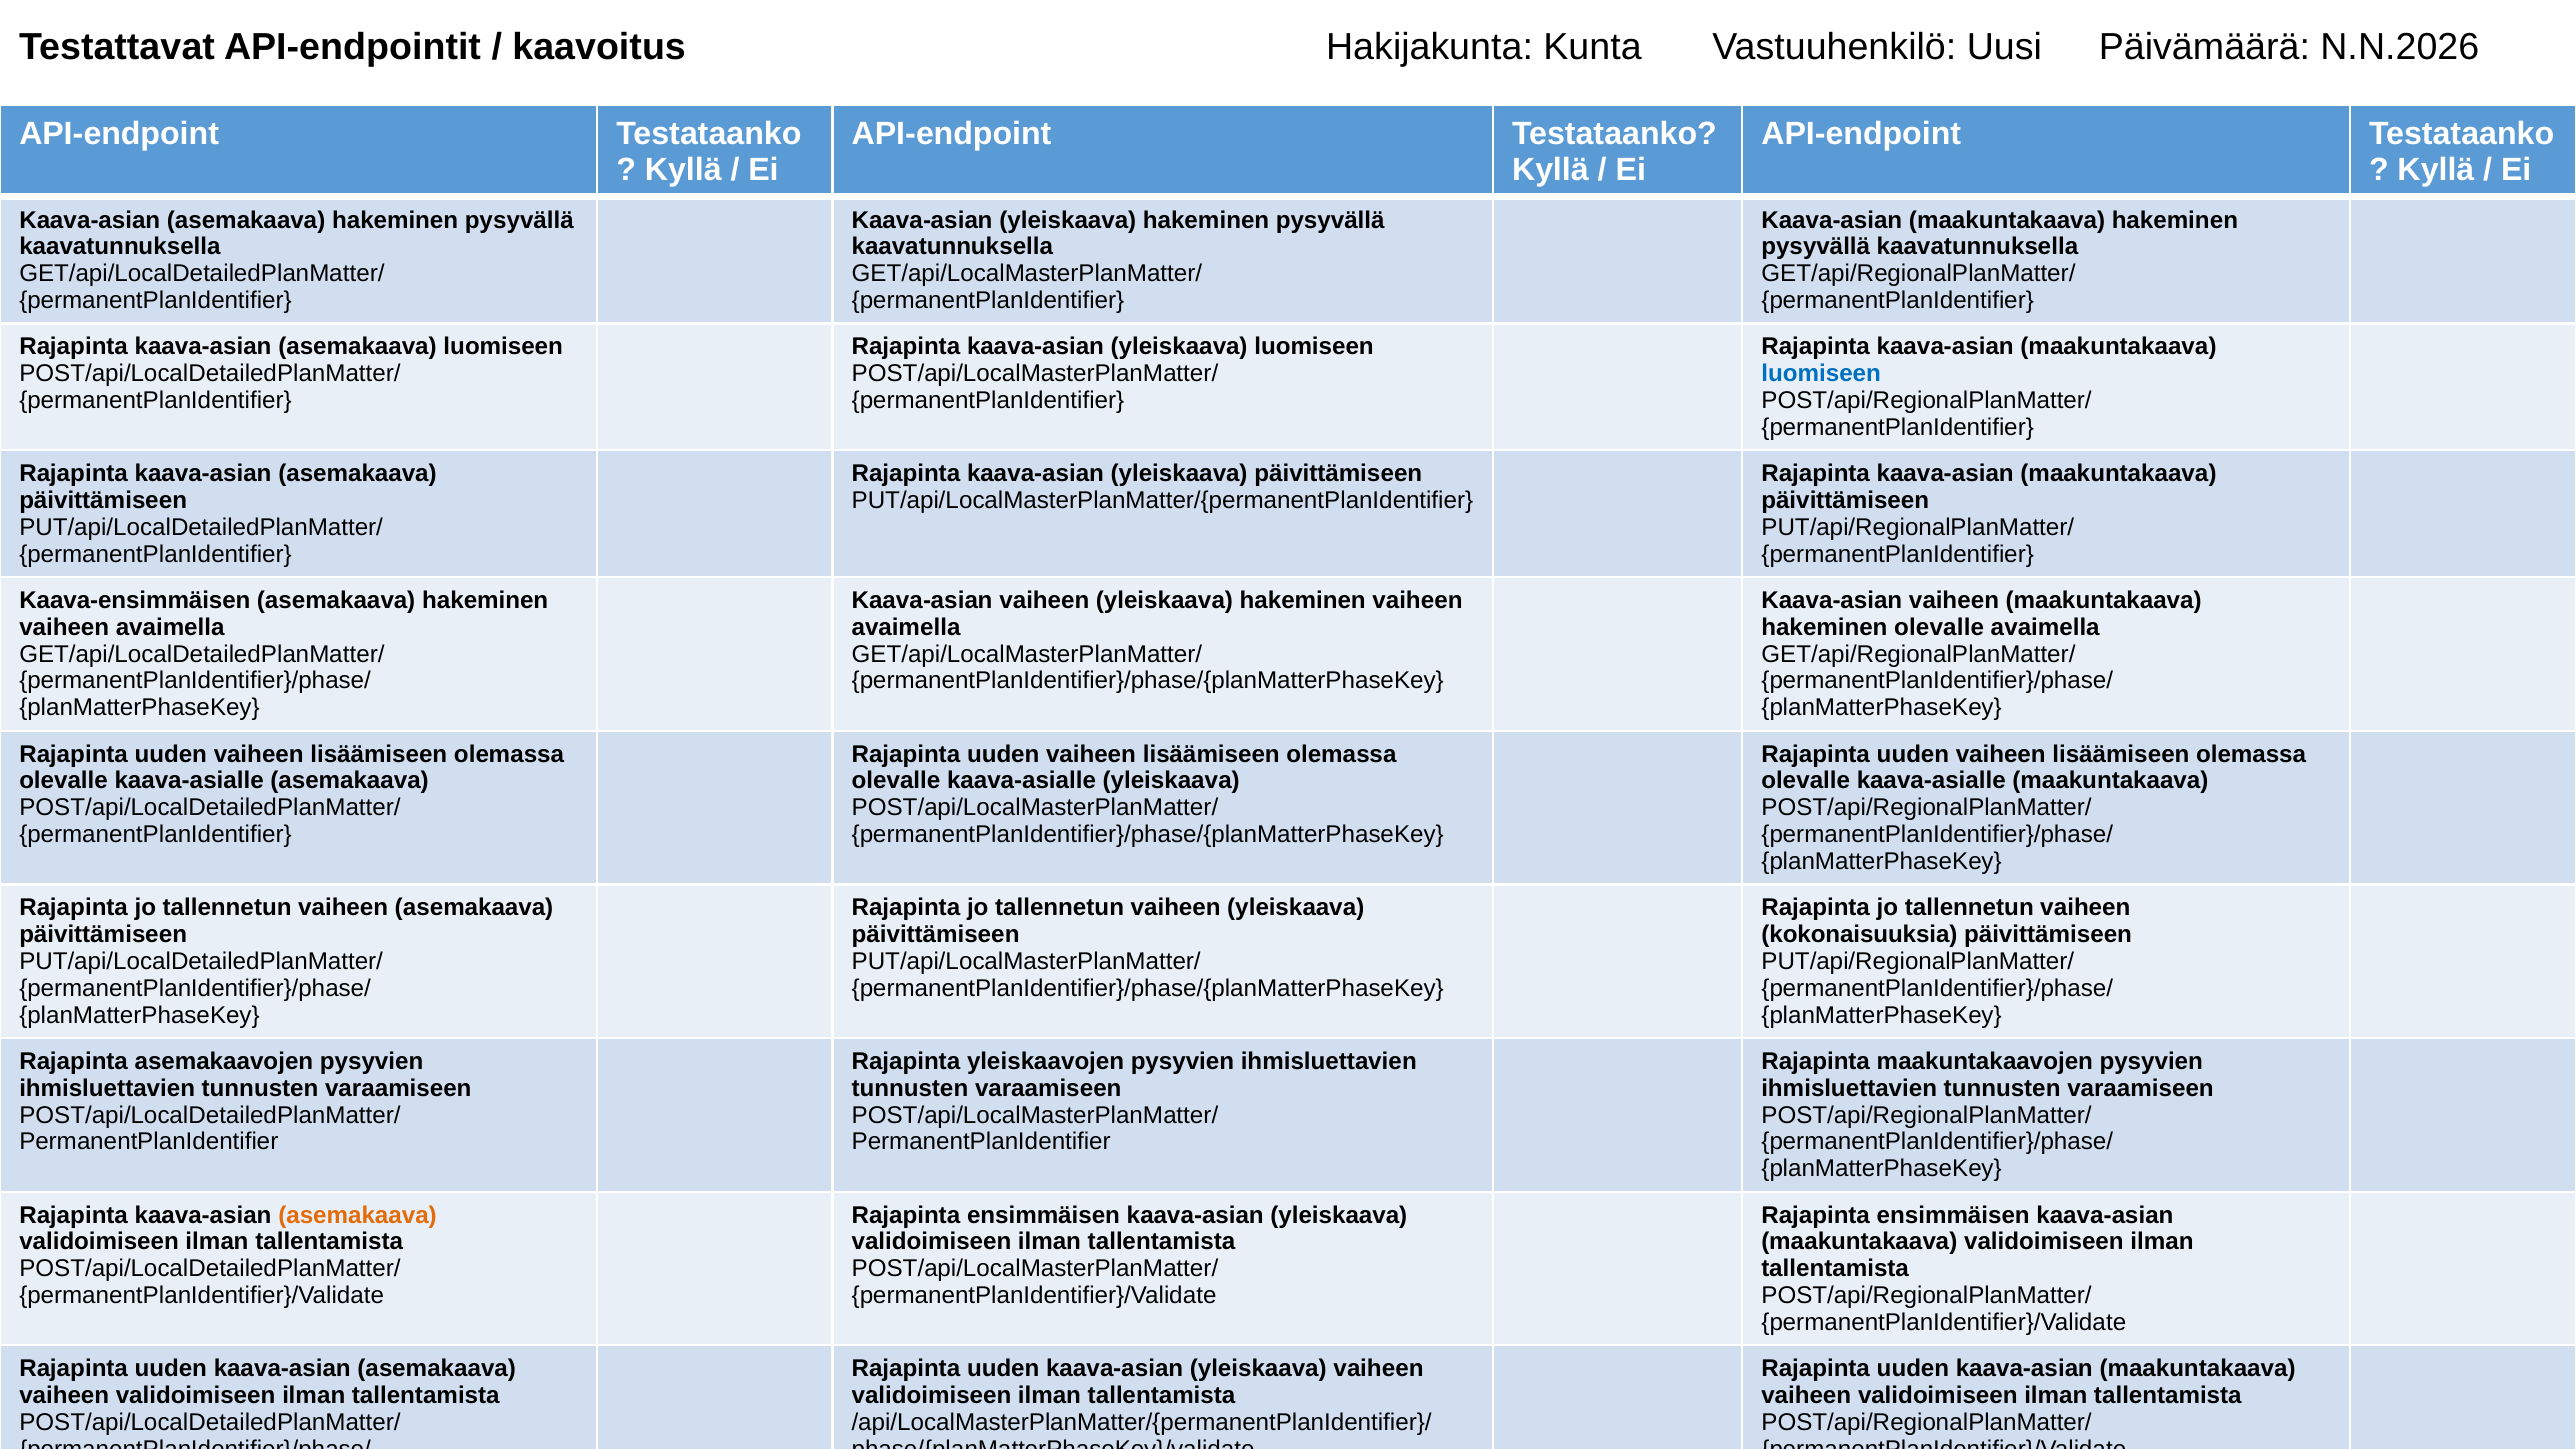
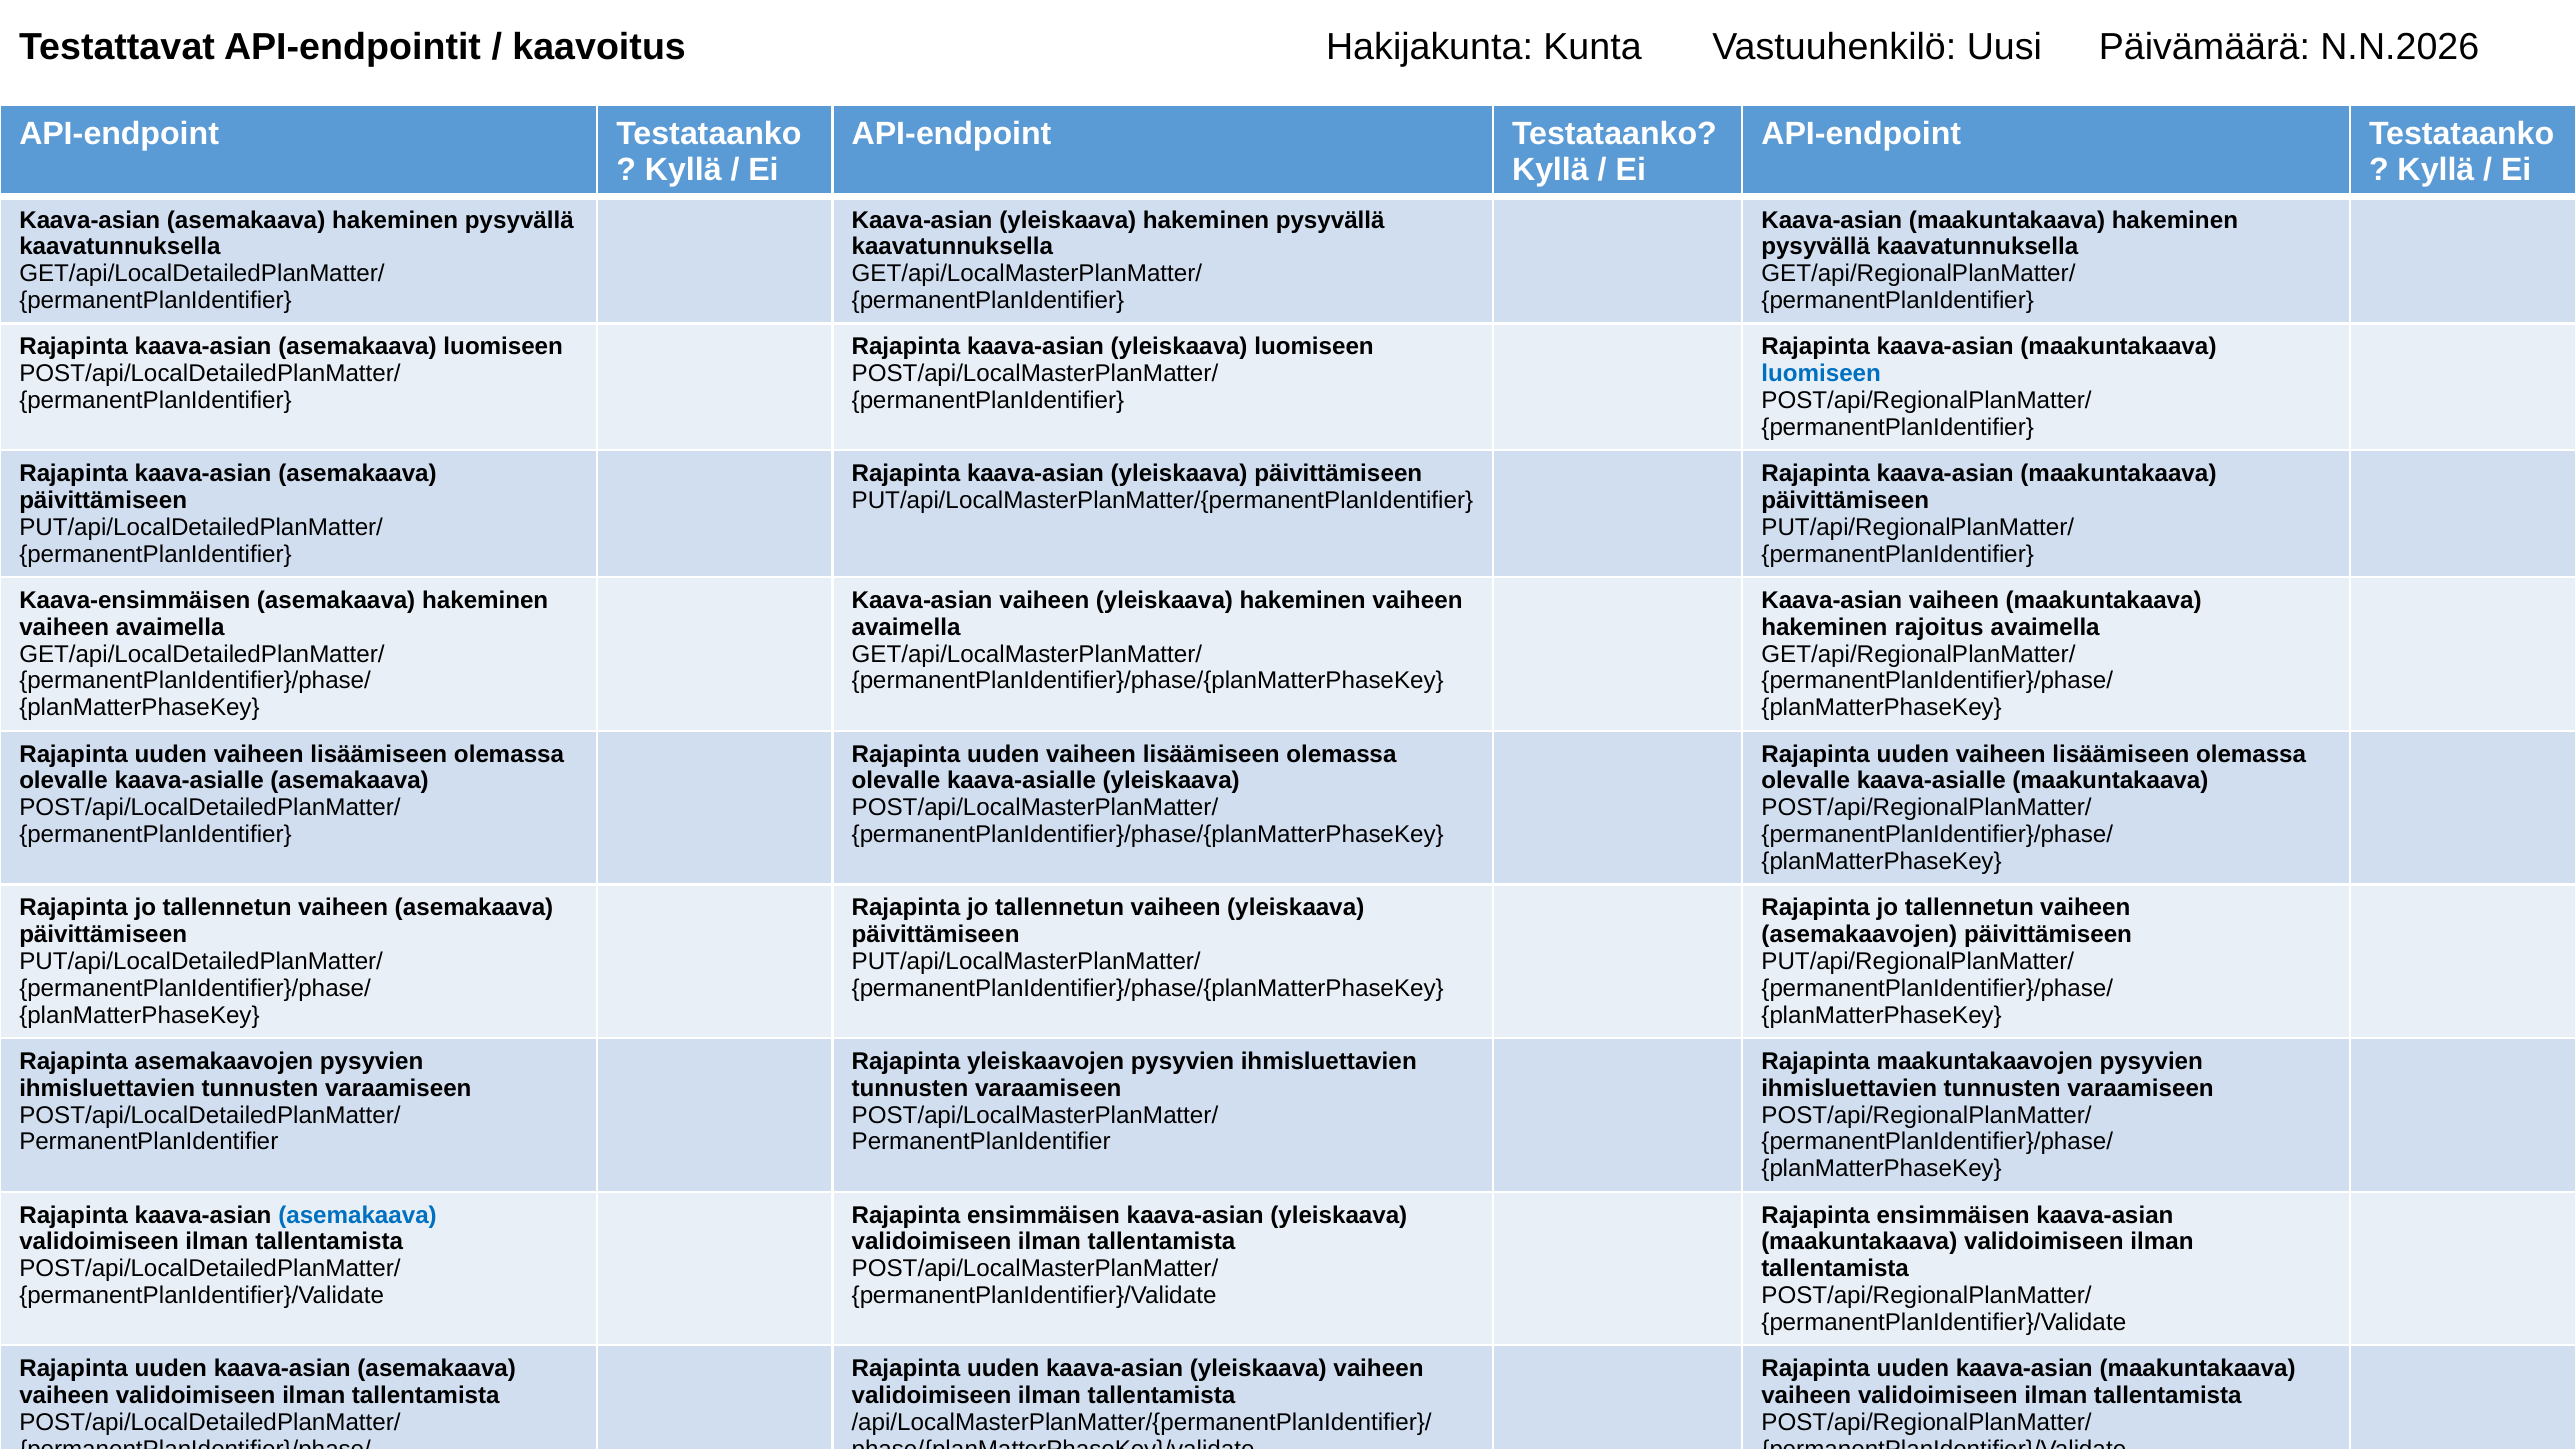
hakeminen olevalle: olevalle -> rajoitus (1939, 627)
kokonaisuuksia: kokonaisuuksia -> asemakaavojen (1859, 935)
asemakaava colour: orange -> blue (358, 1215)
